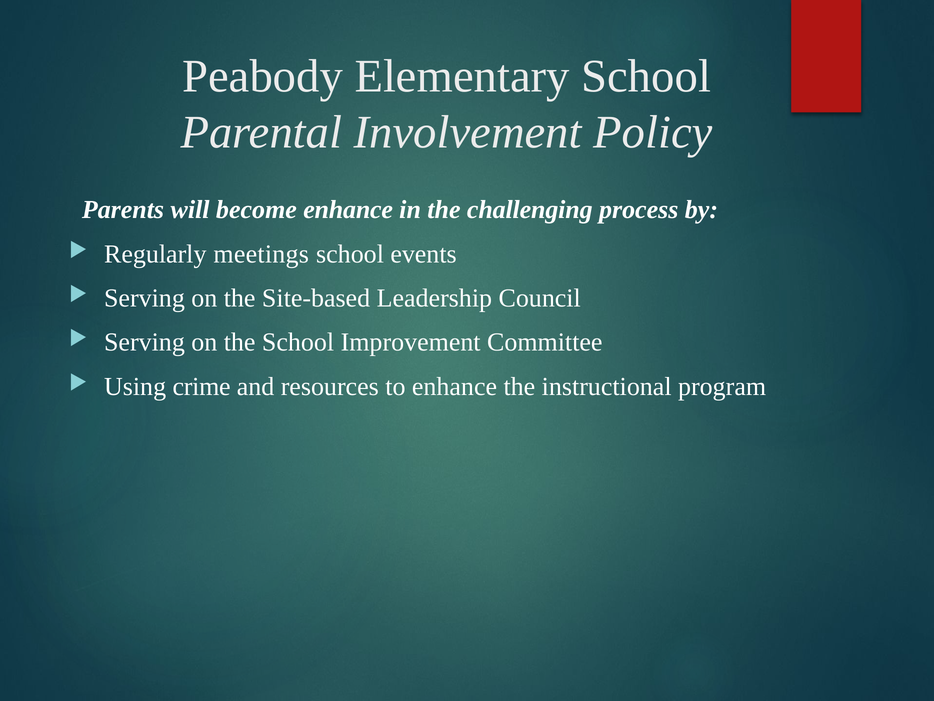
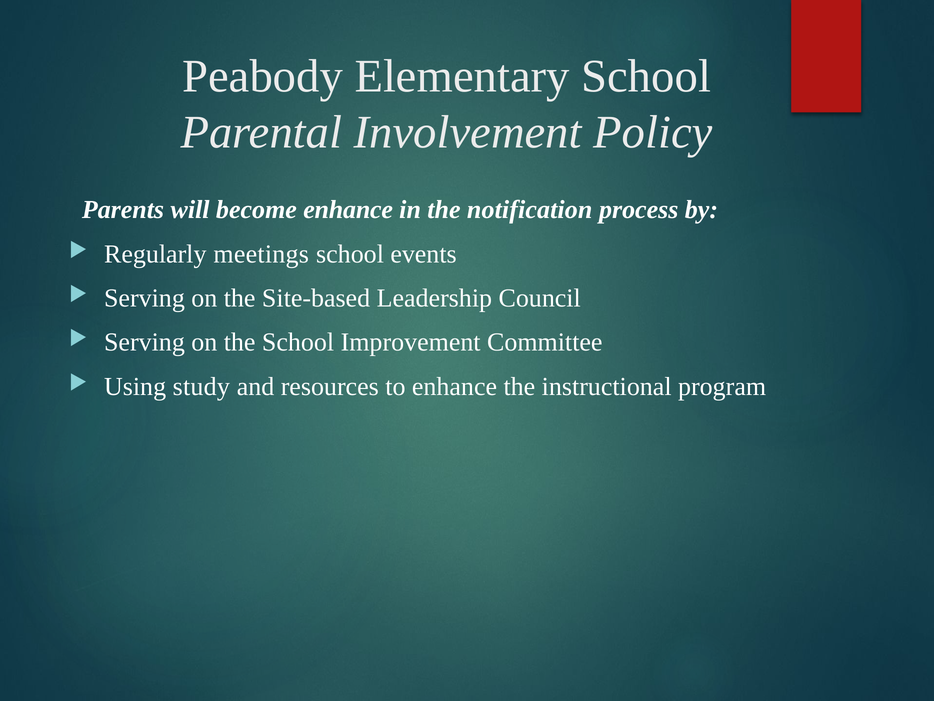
challenging: challenging -> notification (530, 210)
crime: crime -> study (201, 386)
